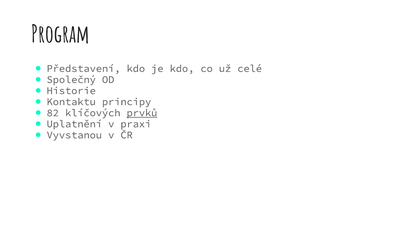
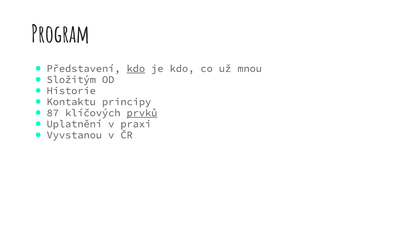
kdo underline: none -> present (136, 68)
celé: celé -> mnou (250, 68)
Společný: Společný -> Složitým (71, 79)
82: 82 -> 87 (53, 113)
